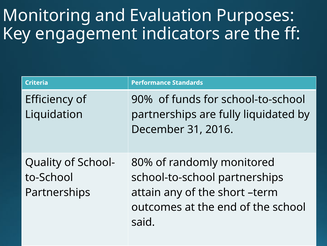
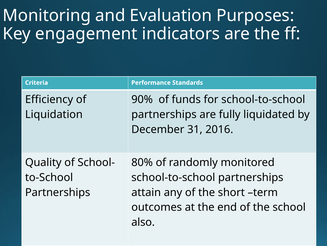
said: said -> also (143, 222)
